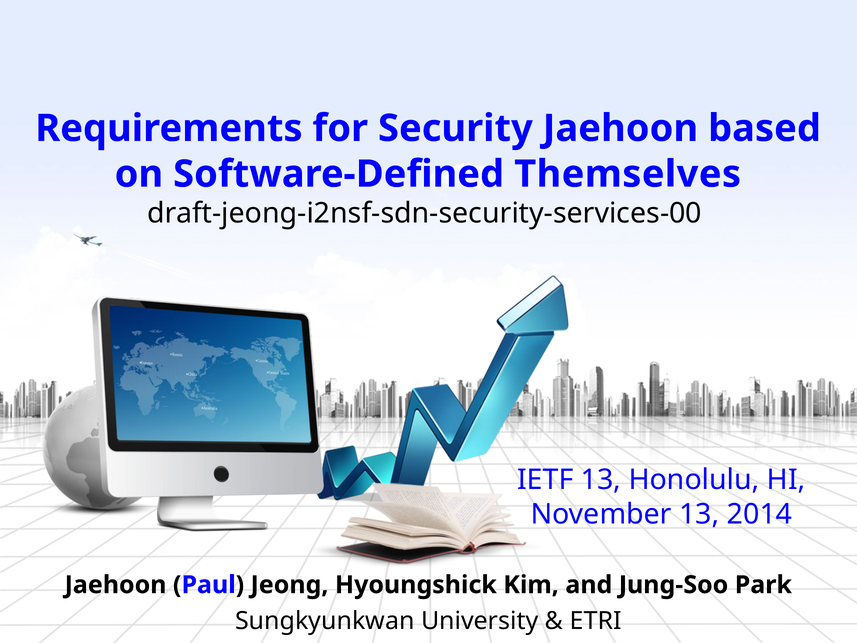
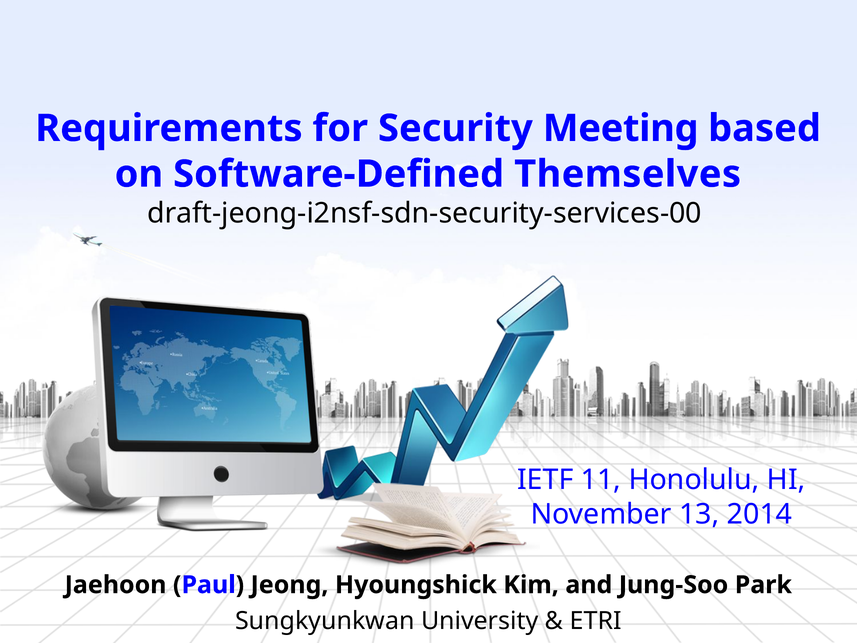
Security Jaehoon: Jaehoon -> Meeting (621, 128)
IETF 13: 13 -> 11 (601, 480)
